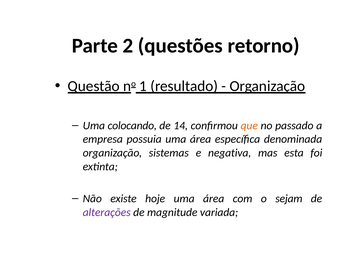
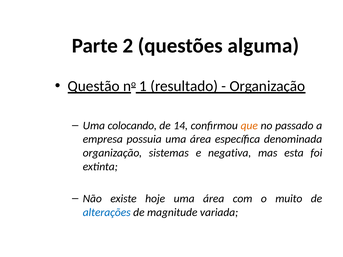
retorno: retorno -> alguma (263, 46)
sejam: sejam -> muito (289, 199)
alterações colour: purple -> blue (107, 213)
